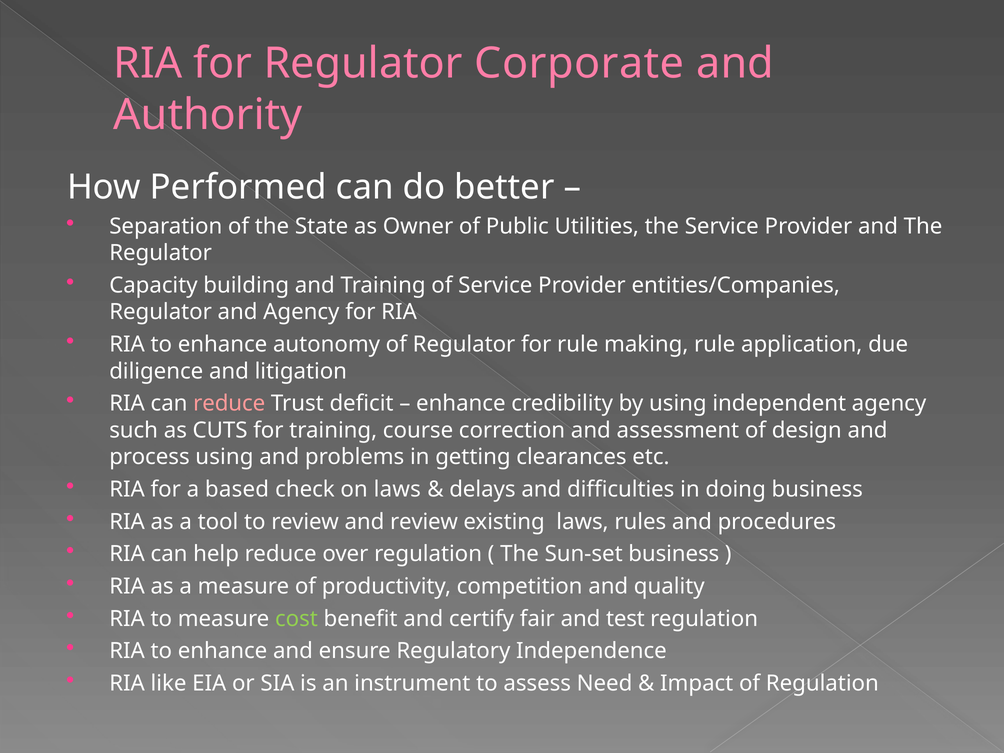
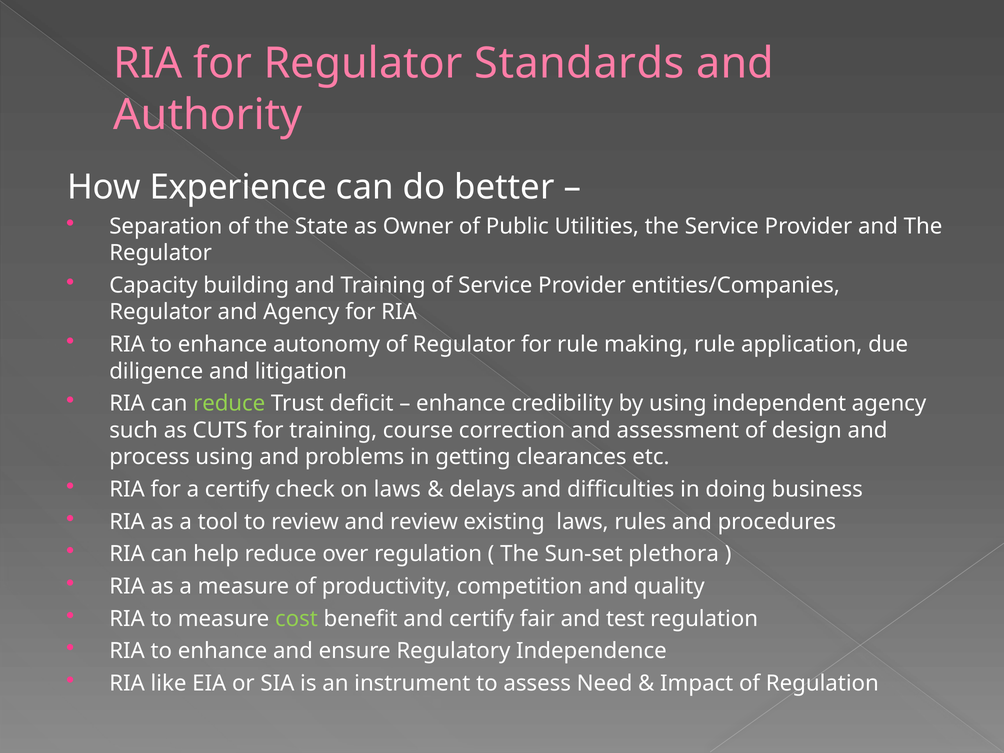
Corporate: Corporate -> Standards (579, 63)
Performed: Performed -> Experience (238, 187)
reduce colour: pink -> light green (229, 404)
a based: based -> certify (237, 489)
Sun-set business: business -> plethora (674, 554)
